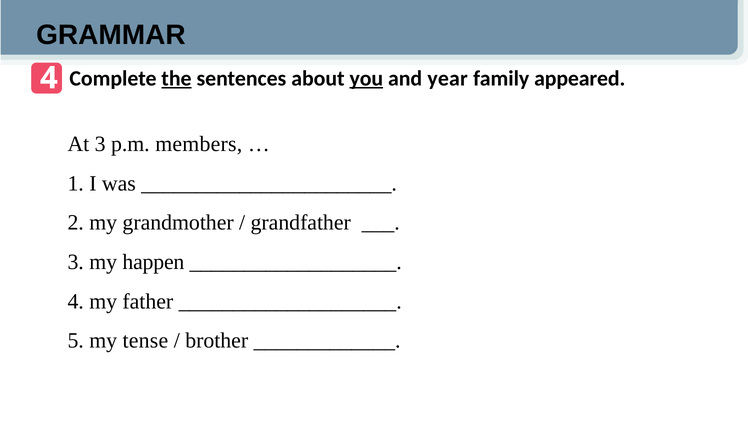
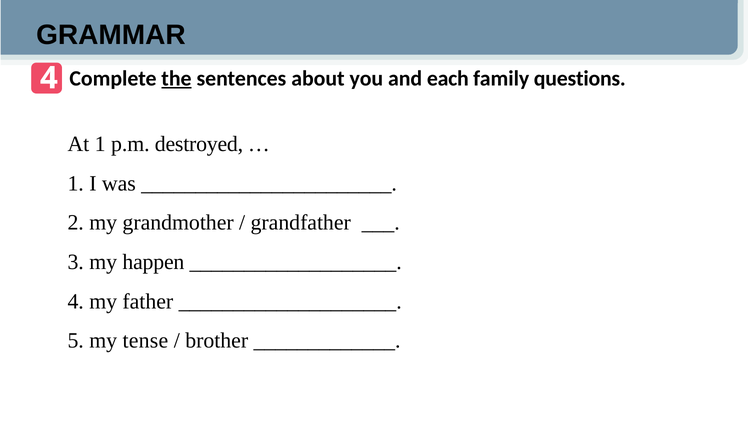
you underline: present -> none (366, 78)
year: year -> each (448, 78)
appeared: appeared -> questions (580, 78)
At 3: 3 -> 1 (100, 144)
members: members -> destroyed (199, 144)
